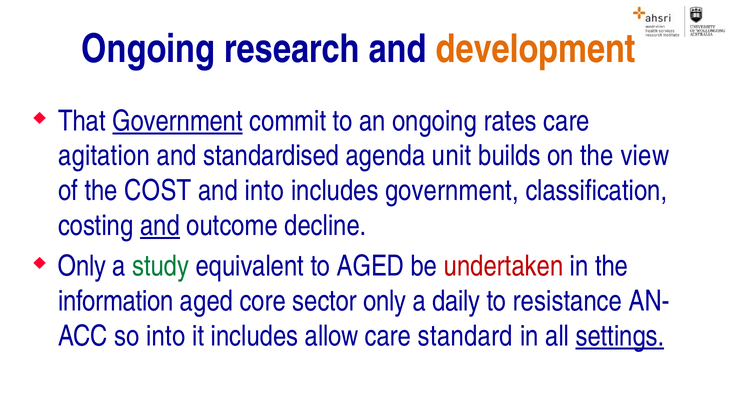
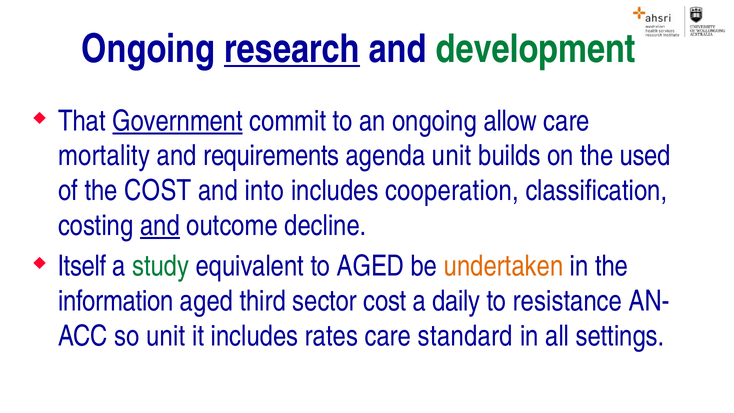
research underline: none -> present (292, 49)
development colour: orange -> green (536, 49)
rates: rates -> allow (510, 121)
agitation: agitation -> mortality (104, 156)
standardised: standardised -> requirements (271, 156)
view: view -> used (645, 156)
includes government: government -> cooperation (452, 191)
Only: Only -> Itself (82, 266)
undertaken colour: red -> orange (504, 266)
core: core -> third (263, 301)
sector only: only -> cost (385, 301)
so into: into -> unit (166, 336)
allow: allow -> rates (332, 336)
settings underline: present -> none (620, 336)
